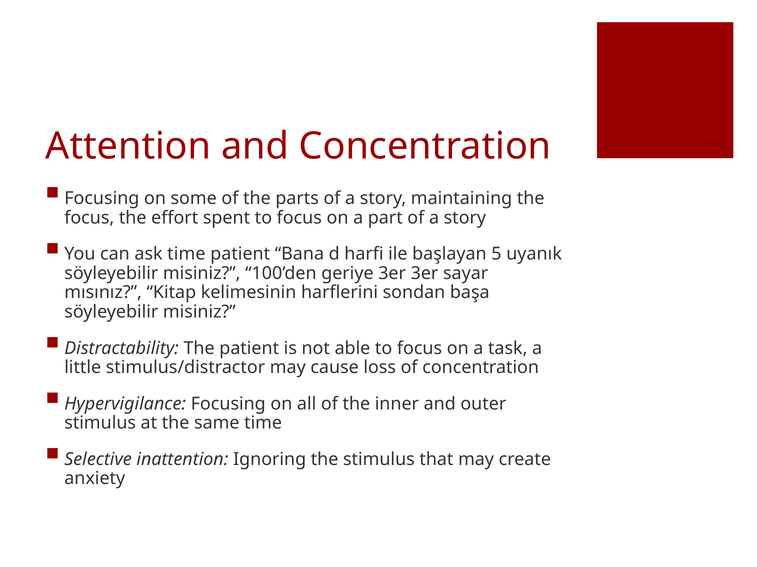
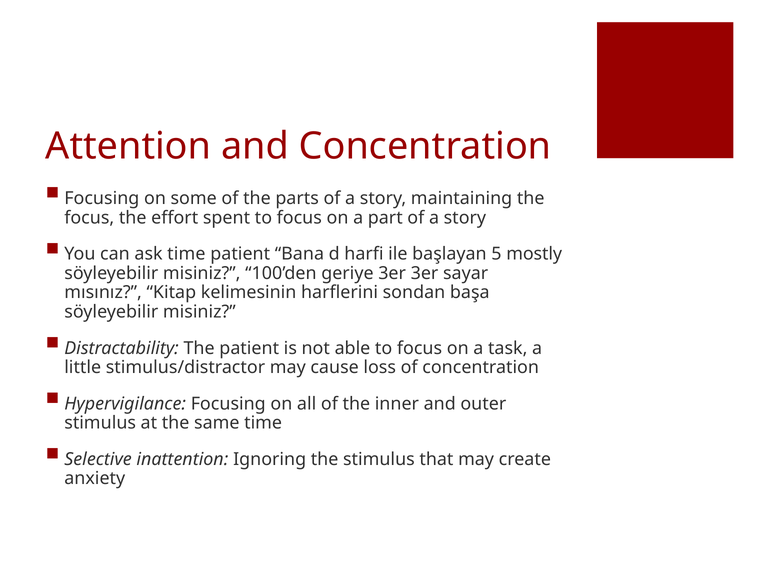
uyanık: uyanık -> mostly (534, 254)
